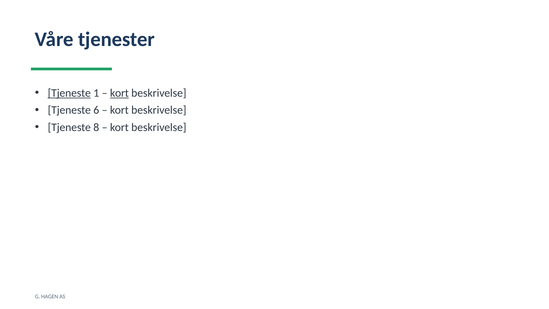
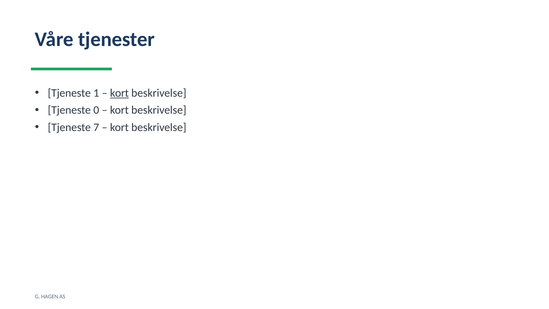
Tjeneste underline: present -> none (69, 93)
6: 6 -> 0 (96, 110)
8: 8 -> 7 (96, 127)
